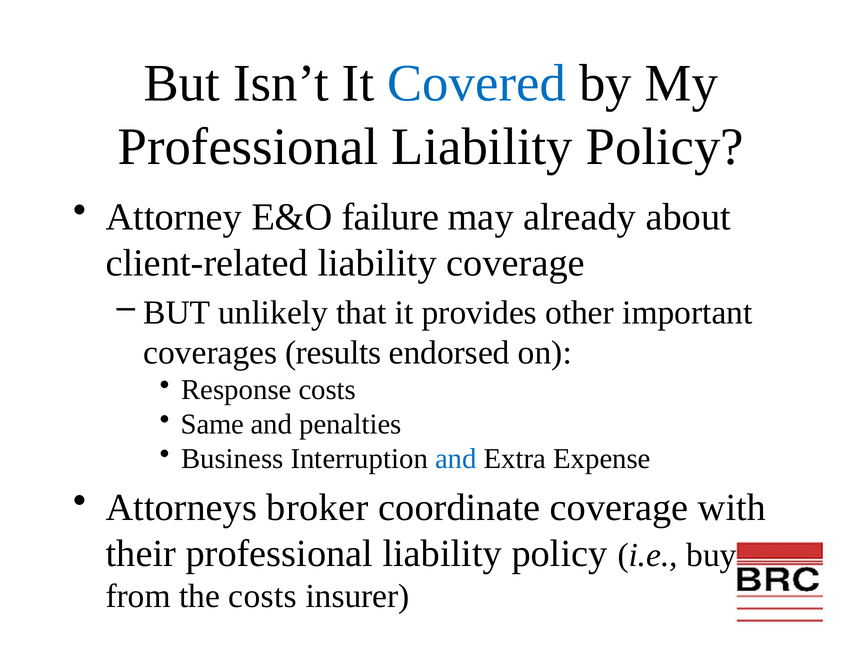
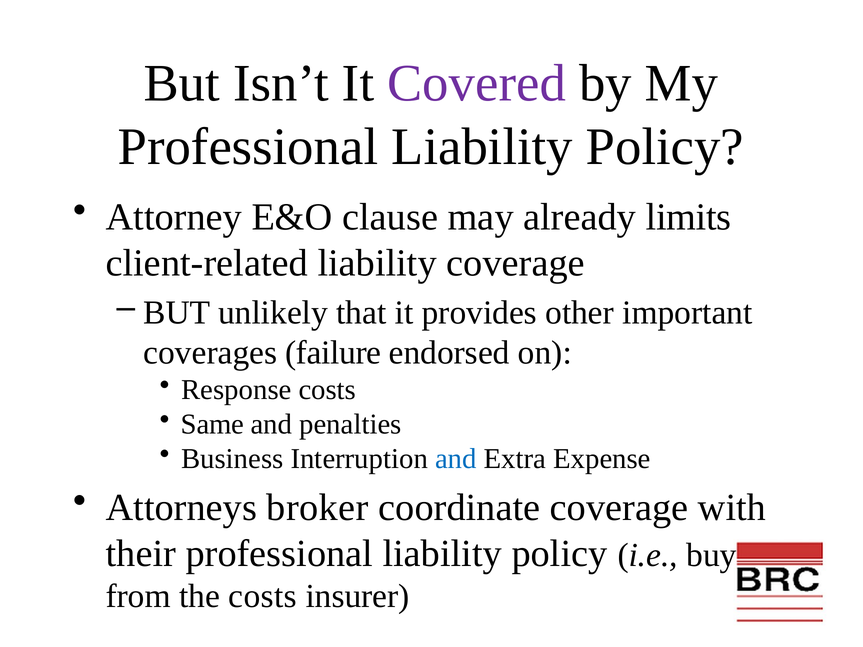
Covered colour: blue -> purple (477, 84)
failure: failure -> clause (390, 217)
about: about -> limits (688, 217)
results: results -> failure (333, 353)
